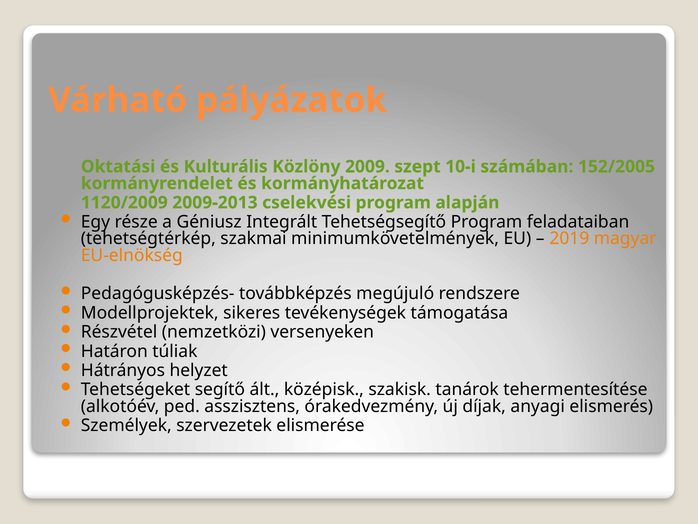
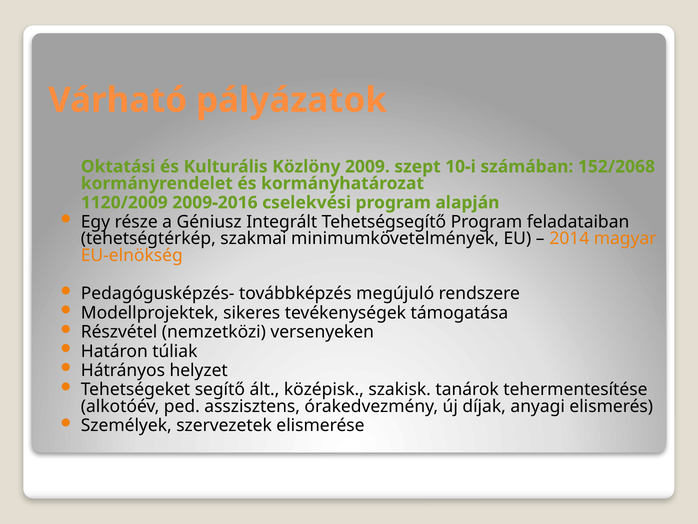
152/2005: 152/2005 -> 152/2068 (616, 166)
2009-2013: 2009-2013 -> 2009-2016 (215, 202)
2019: 2019 -> 2014 (569, 238)
